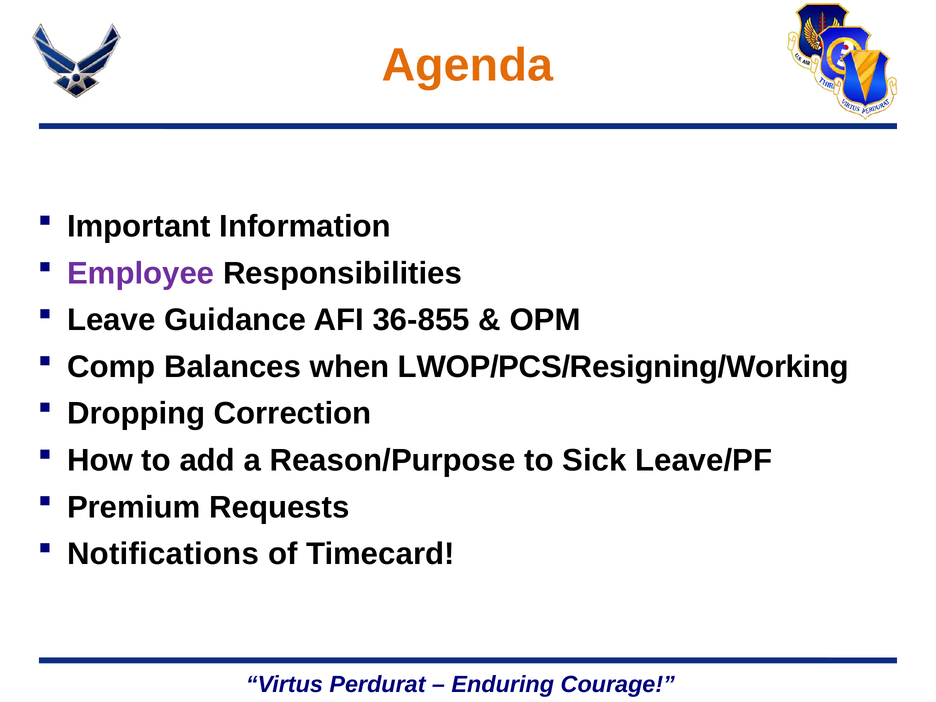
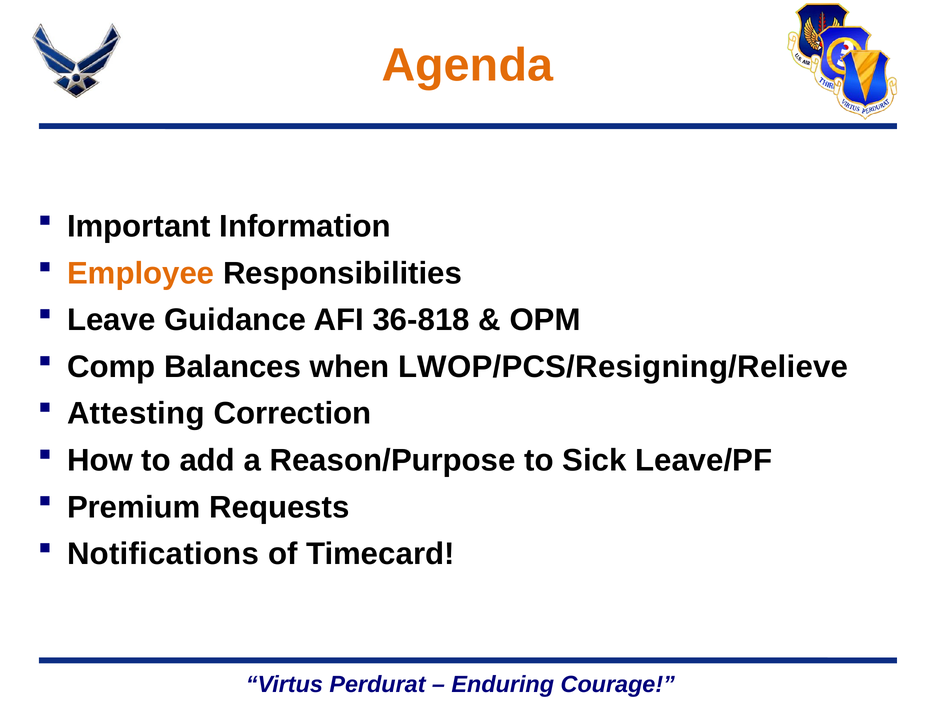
Employee colour: purple -> orange (141, 273)
36-855: 36-855 -> 36-818 (421, 320)
LWOP/PCS/Resigning/Working: LWOP/PCS/Resigning/Working -> LWOP/PCS/Resigning/Relieve (623, 367)
Dropping: Dropping -> Attesting (136, 414)
